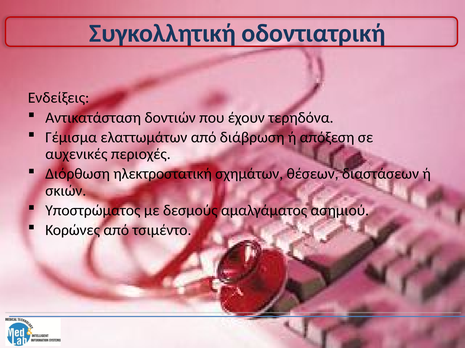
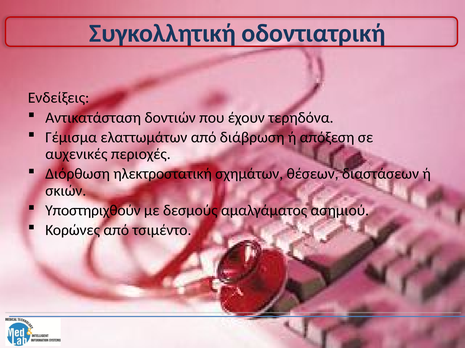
Υποστρώματος: Υποστρώματος -> Υποστηριχθούν (93, 211)
